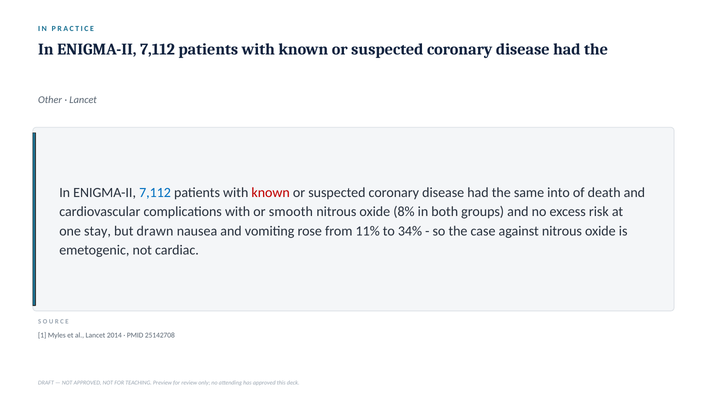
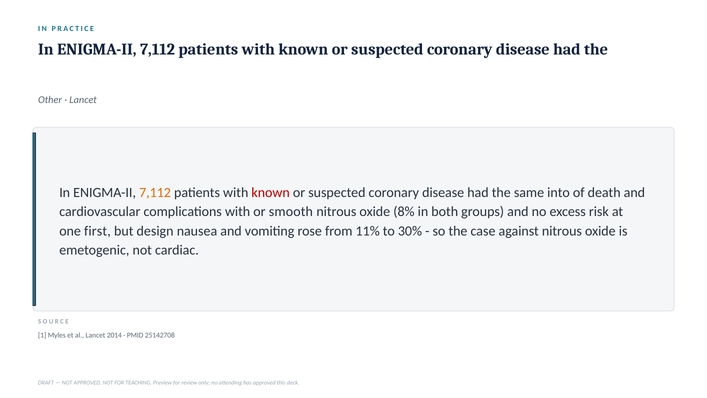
7,112 colour: blue -> orange (155, 192)
stay: stay -> first (97, 231)
drawn: drawn -> design (155, 231)
34%: 34% -> 30% (410, 231)
